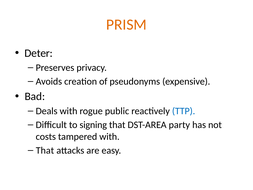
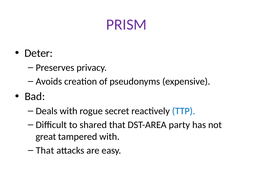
PRISM colour: orange -> purple (126, 24)
public: public -> secret (117, 111)
signing: signing -> shared (93, 125)
costs: costs -> great (46, 136)
